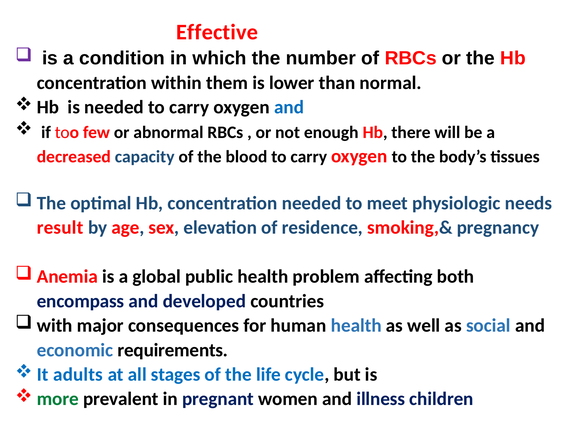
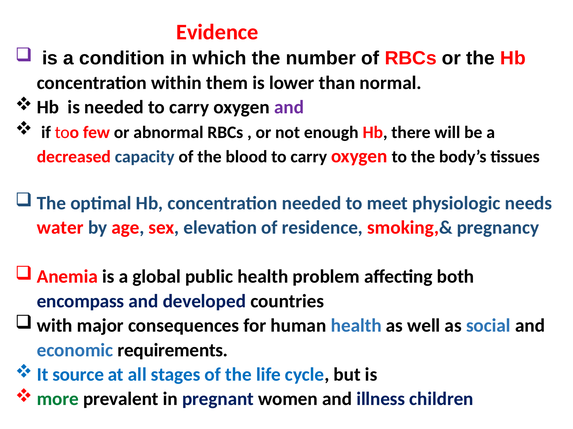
Effective: Effective -> Evidence (217, 32)
and colour: blue -> purple (289, 108)
result: result -> water (60, 228)
adults: adults -> source (78, 375)
